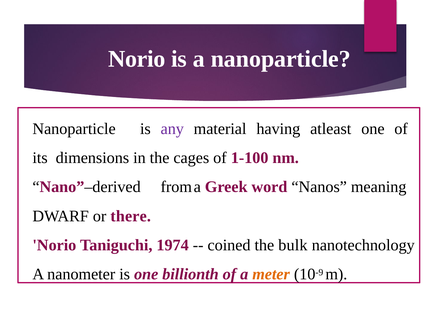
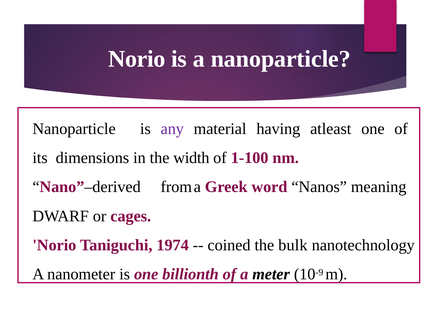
cages: cages -> width (191, 158)
there: there -> cages (131, 216)
meter colour: orange -> black (271, 274)
